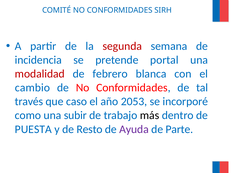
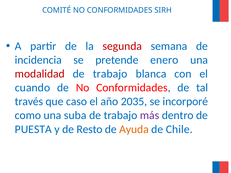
portal: portal -> enero (164, 60)
febrero: febrero -> trabajo (110, 74)
cambio: cambio -> cuando (32, 88)
2053: 2053 -> 2035 (134, 102)
subir: subir -> suba (75, 116)
más colour: black -> purple (150, 116)
Ayuda colour: purple -> orange (134, 129)
Parte: Parte -> Chile (179, 129)
